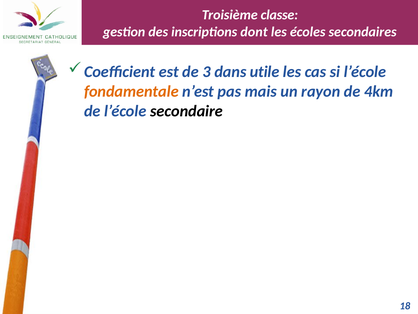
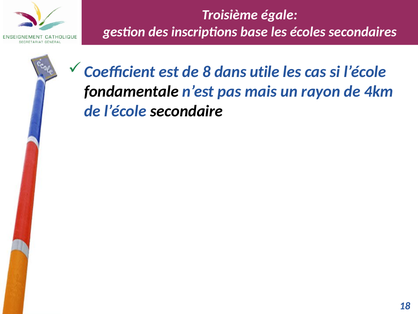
classe: classe -> égale (279, 15)
dont: dont -> base (254, 32)
3: 3 -> 8 (207, 72)
fondamentale colour: orange -> black (131, 91)
